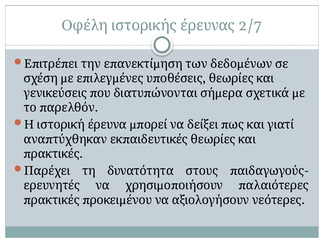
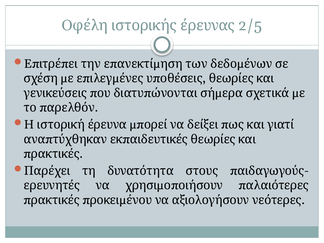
2/7: 2/7 -> 2/5 (250, 26)
